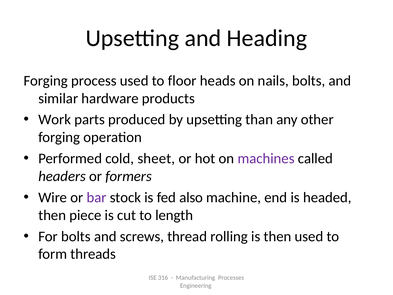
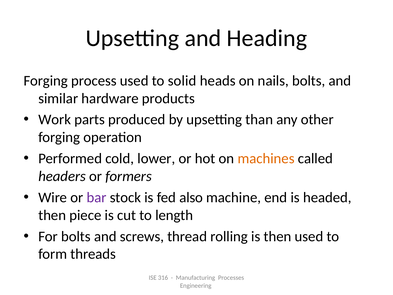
floor: floor -> solid (182, 81)
sheet: sheet -> lower (156, 158)
machines colour: purple -> orange (266, 158)
